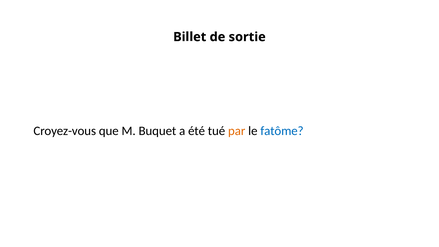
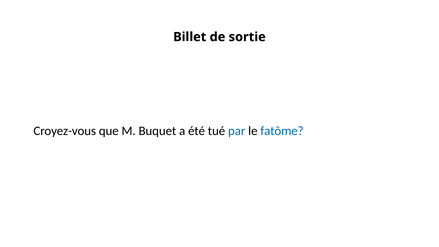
par colour: orange -> blue (237, 131)
